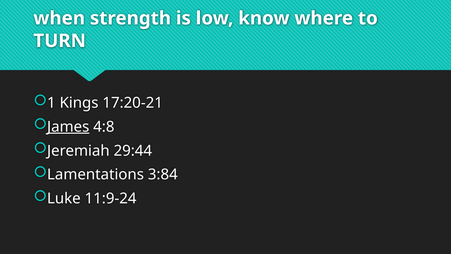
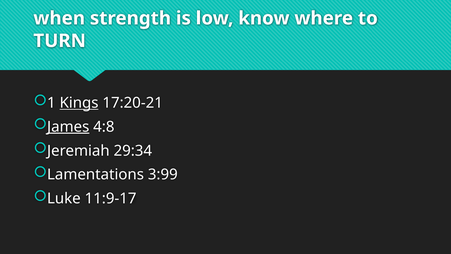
Kings underline: none -> present (79, 103)
29:44: 29:44 -> 29:34 (133, 151)
3:84: 3:84 -> 3:99 (163, 174)
11:9-24: 11:9-24 -> 11:9-17 (111, 198)
